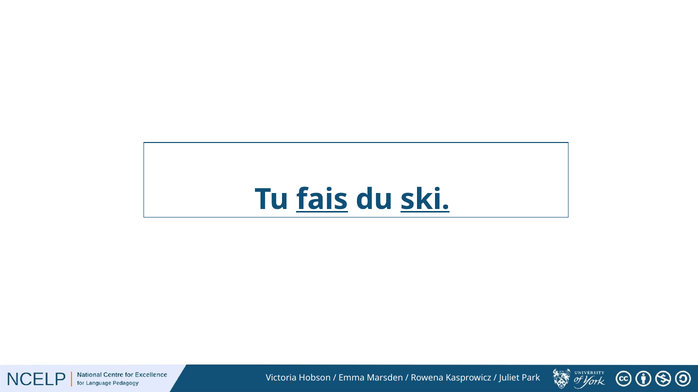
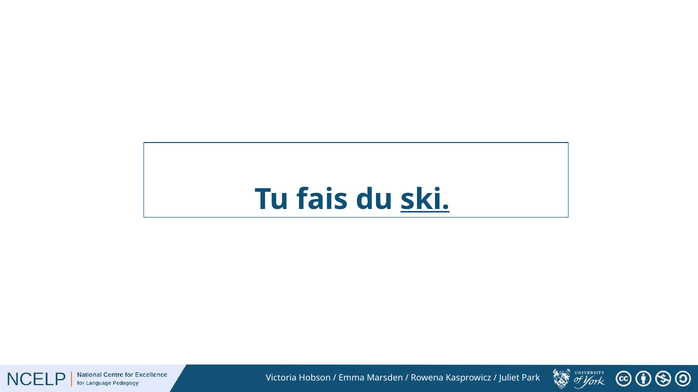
fais underline: present -> none (322, 200)
